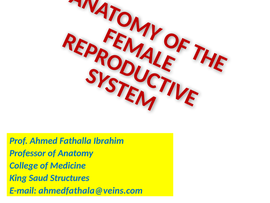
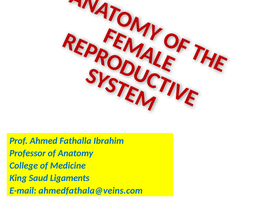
Structures: Structures -> Ligaments (70, 178)
